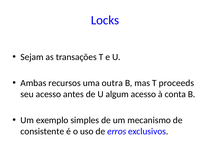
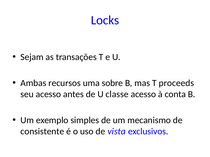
outra: outra -> sobre (112, 83)
algum: algum -> classe (117, 94)
erros: erros -> vista (117, 132)
